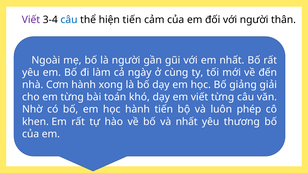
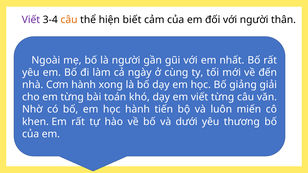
câu colour: blue -> orange (69, 20)
hiện tiến: tiến -> biết (132, 20)
phép: phép -> miến (249, 110)
và nhất: nhất -> dưới (187, 122)
